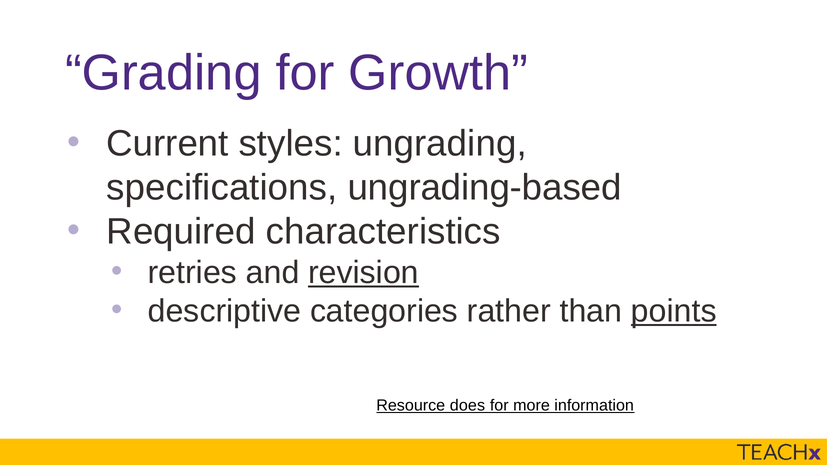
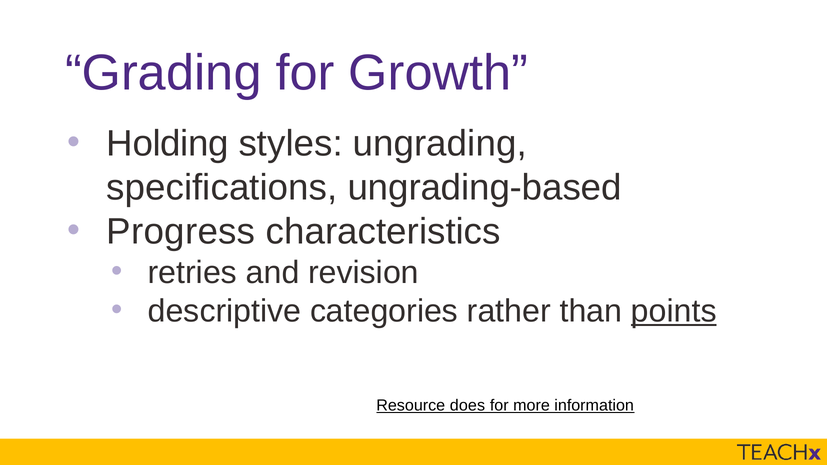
Current: Current -> Holding (168, 143)
Required: Required -> Progress (181, 232)
revision underline: present -> none (364, 273)
